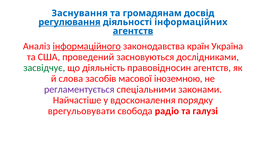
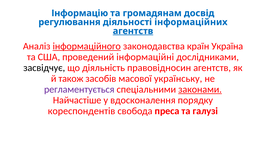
Заснування: Заснування -> Інформацію (80, 13)
регулювання underline: present -> none (69, 22)
засновуються: засновуються -> інформаційні (145, 57)
засвідчує colour: green -> black (44, 68)
слова: слова -> також (71, 78)
іноземною: іноземною -> українську (178, 78)
законами underline: none -> present (200, 89)
врегульовувати: врегульовувати -> кореспондентів (82, 111)
радіо: радіо -> преса (167, 111)
